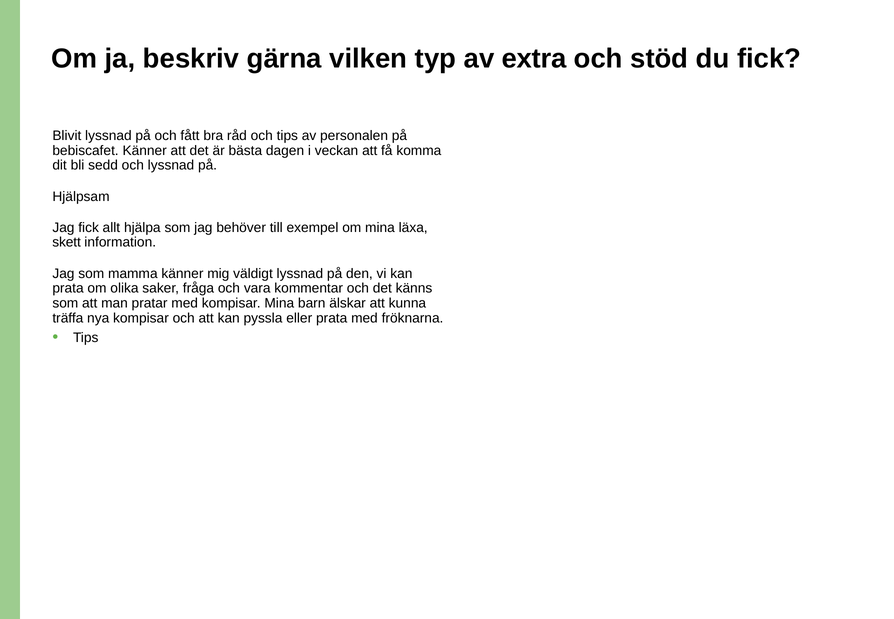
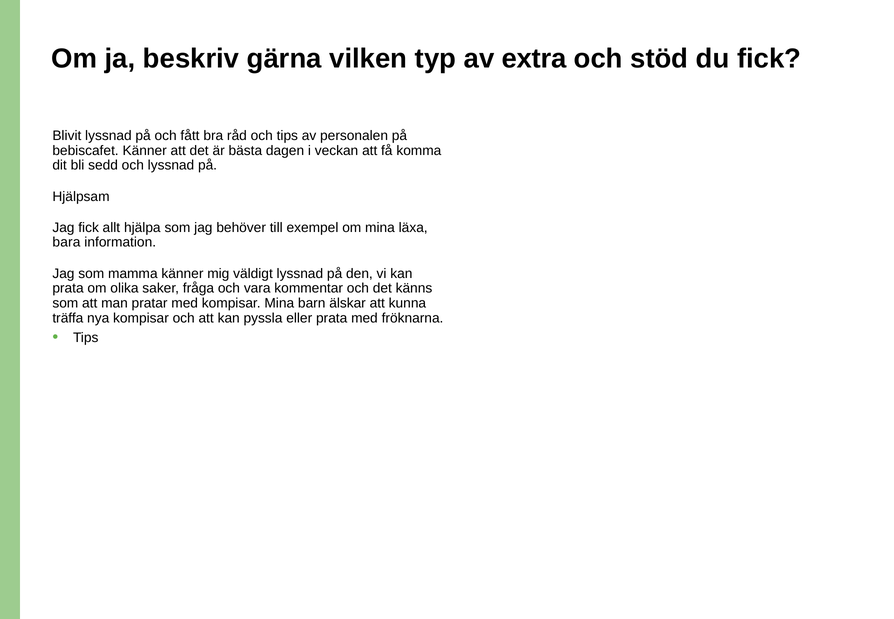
skett: skett -> bara (66, 242)
